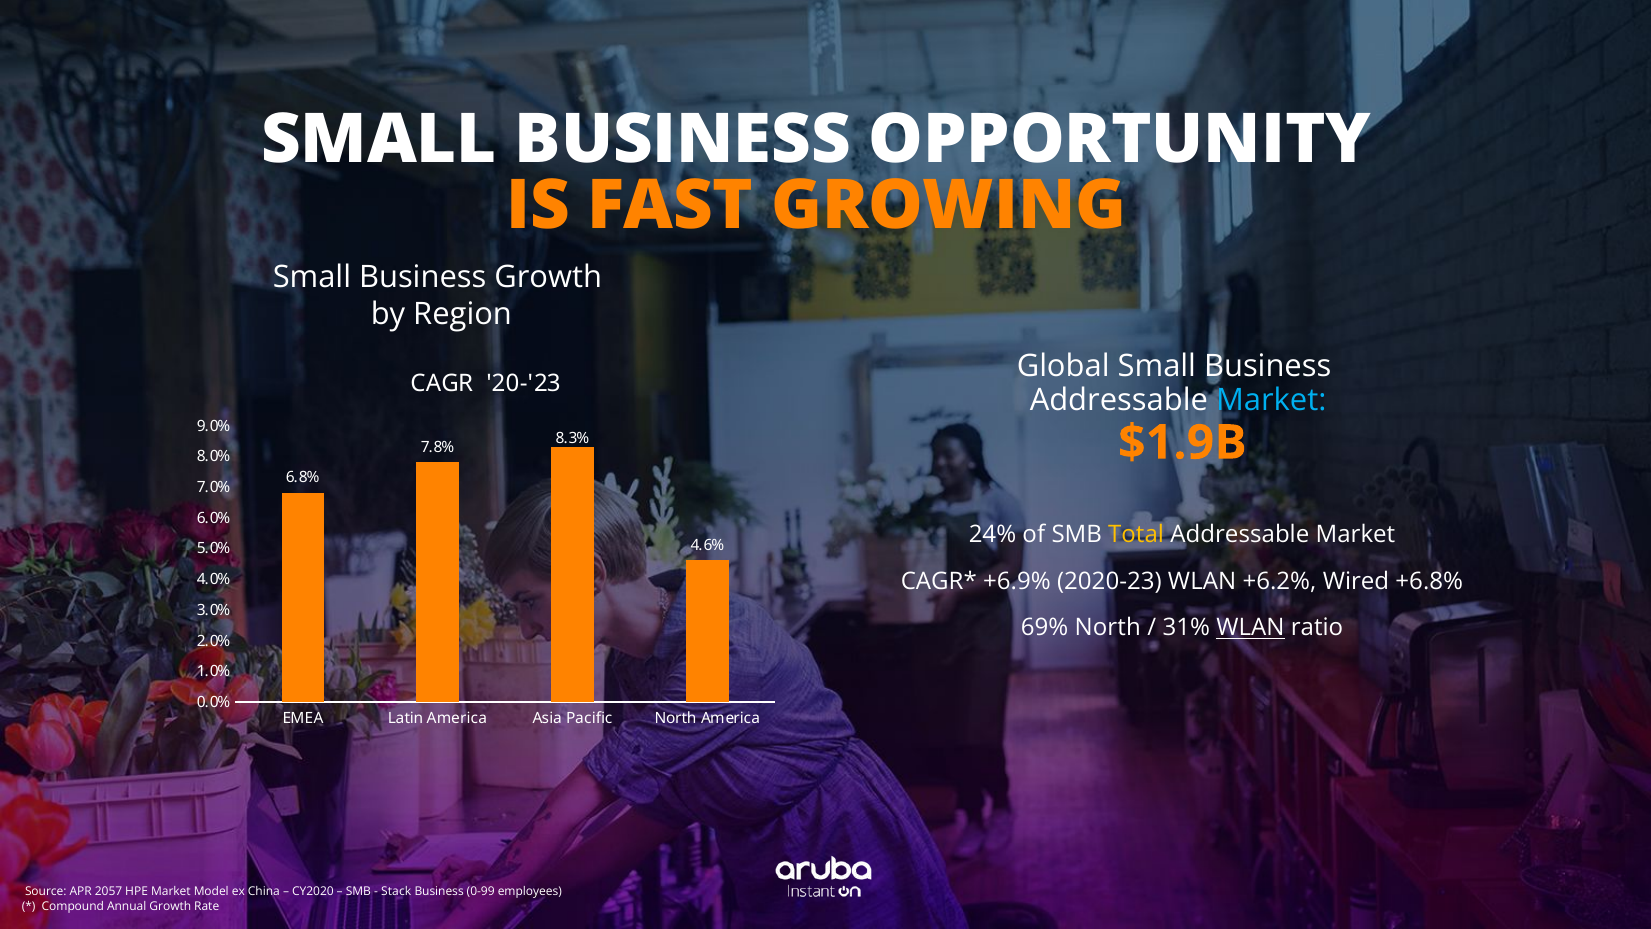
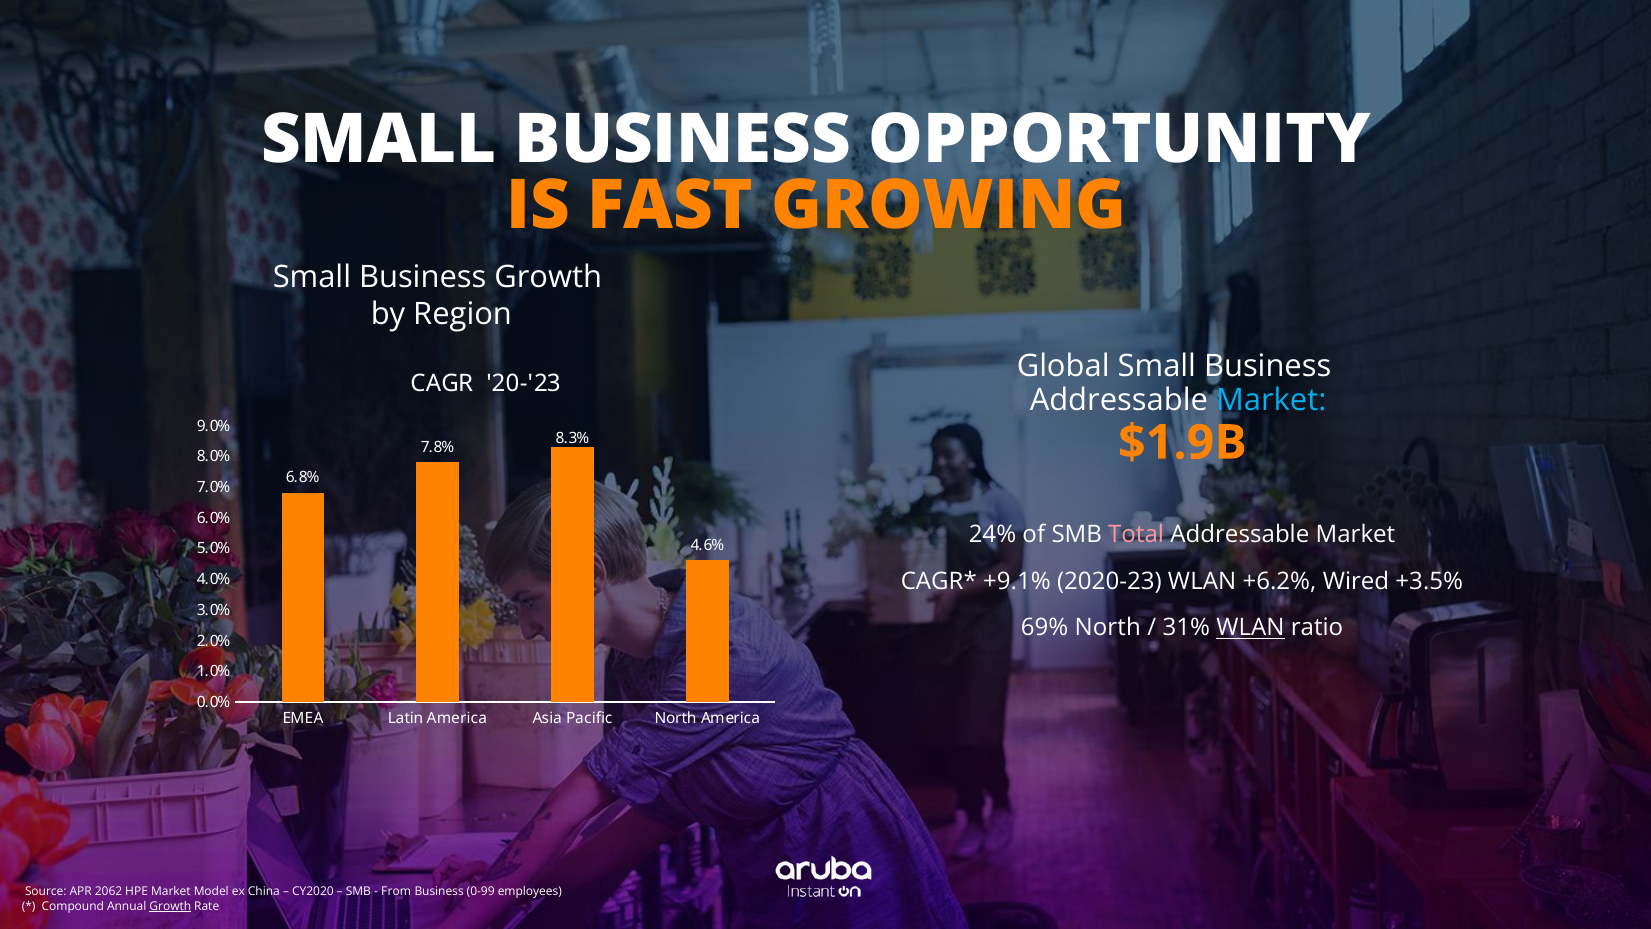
Total colour: yellow -> pink (1136, 534)
+6.9%: +6.9% -> +9.1% (1017, 581)
+6.8%: +6.8% -> +3.5% (1429, 581)
2057: 2057 -> 2062 (109, 892)
Stack: Stack -> From (396, 892)
Growth underline: none -> present (170, 906)
